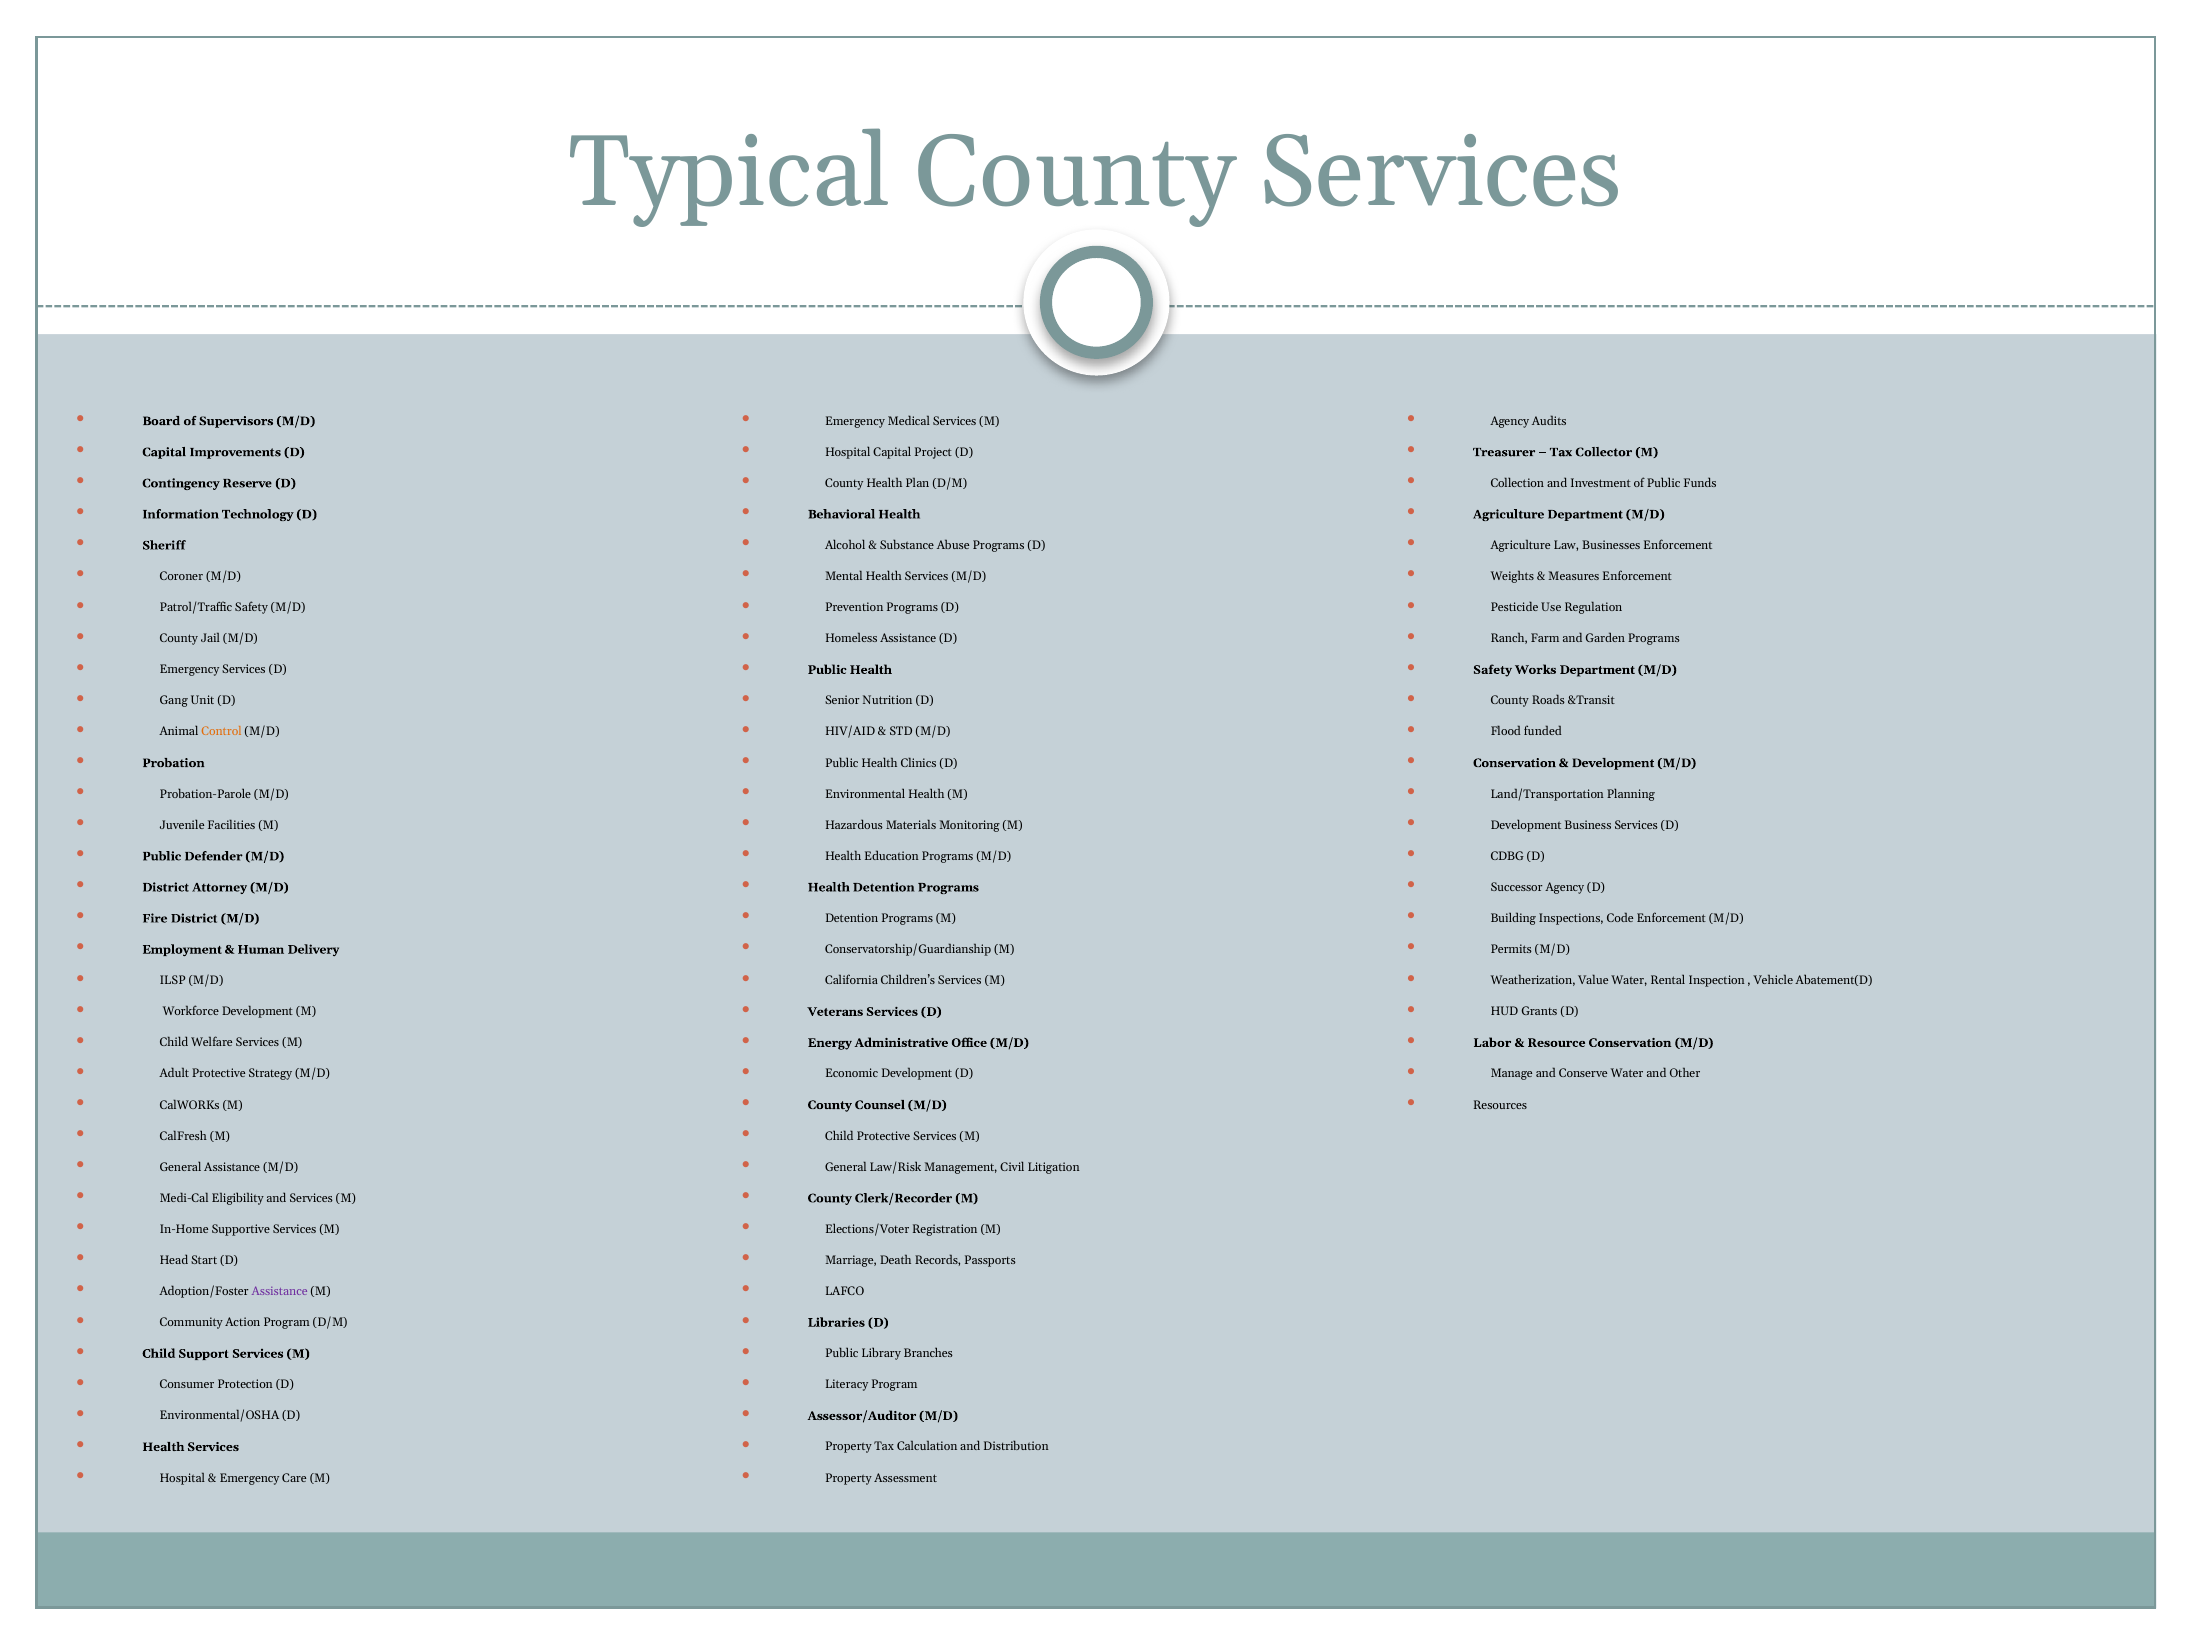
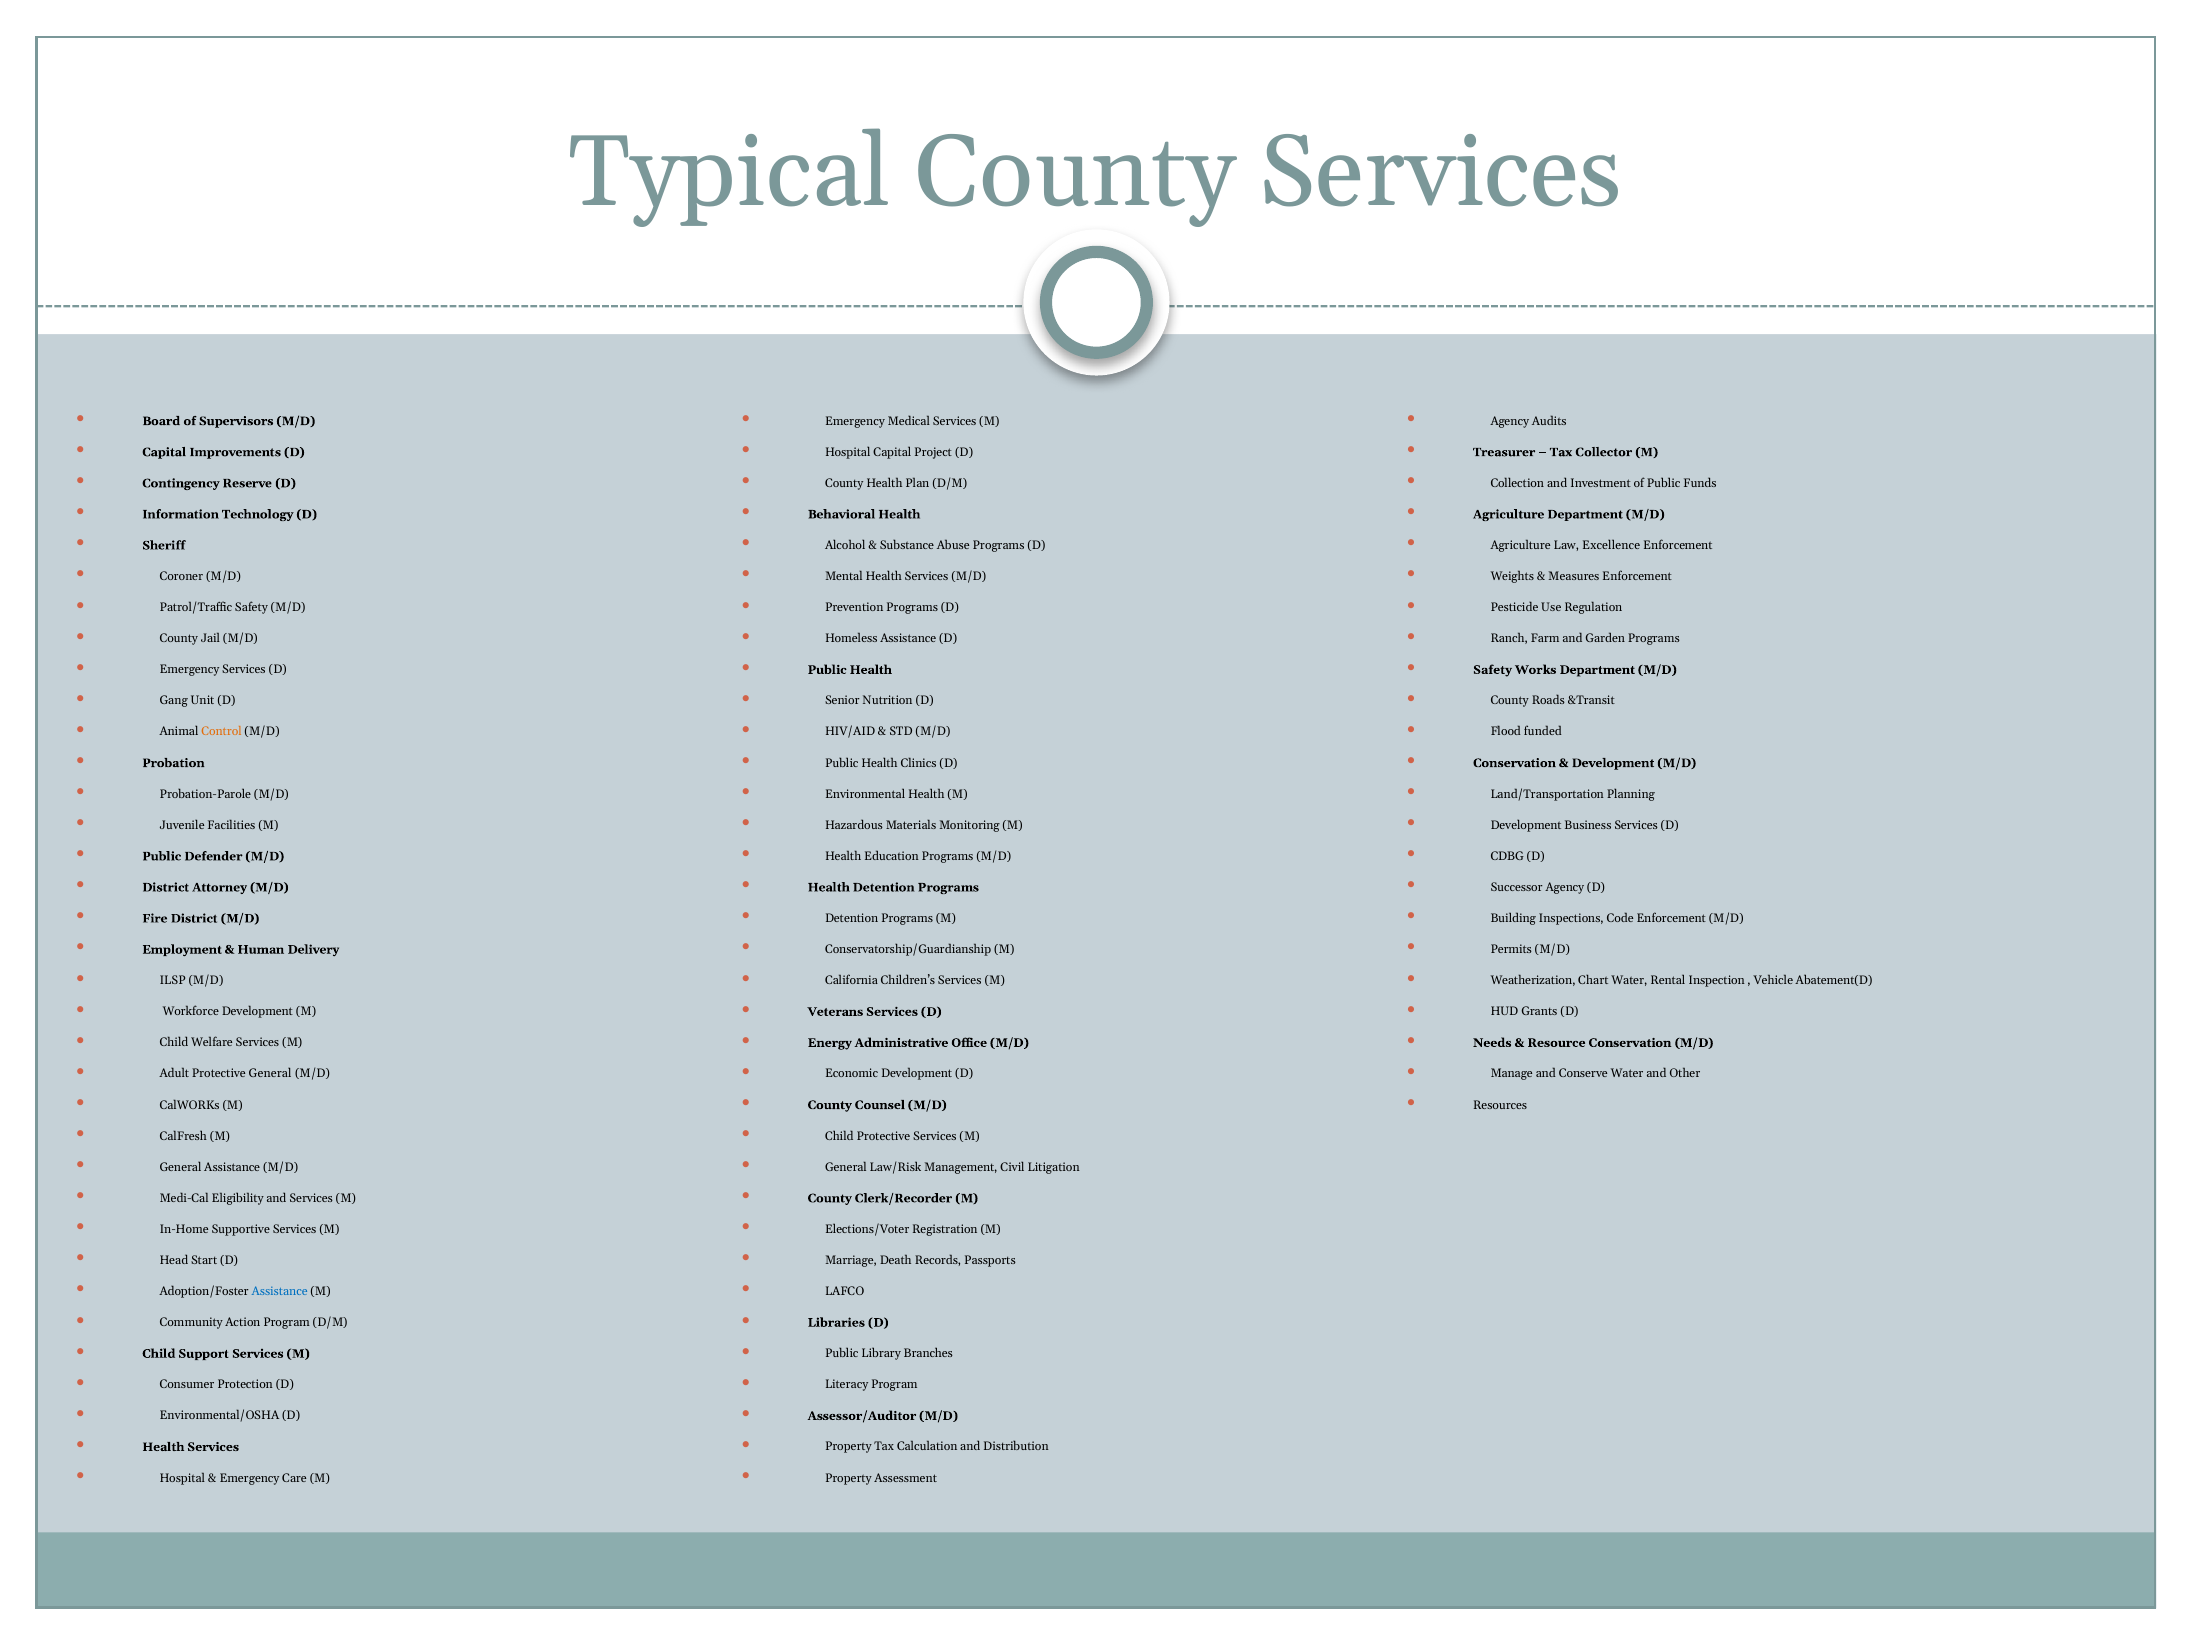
Businesses: Businesses -> Excellence (1611, 545)
Value: Value -> Chart (1593, 981)
Labor: Labor -> Needs (1492, 1043)
Strategy: Strategy -> General (270, 1074)
Assistance colour: purple -> blue (280, 1291)
